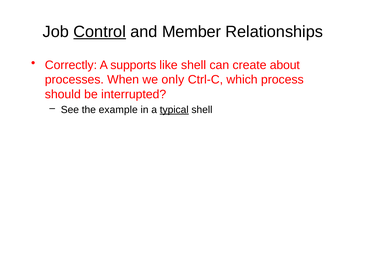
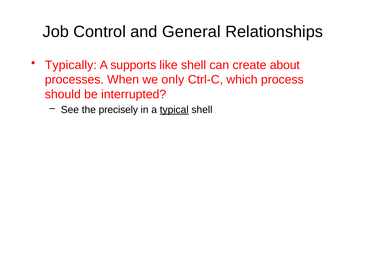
Control underline: present -> none (100, 32)
Member: Member -> General (191, 32)
Correctly: Correctly -> Typically (71, 65)
example: example -> precisely (118, 109)
